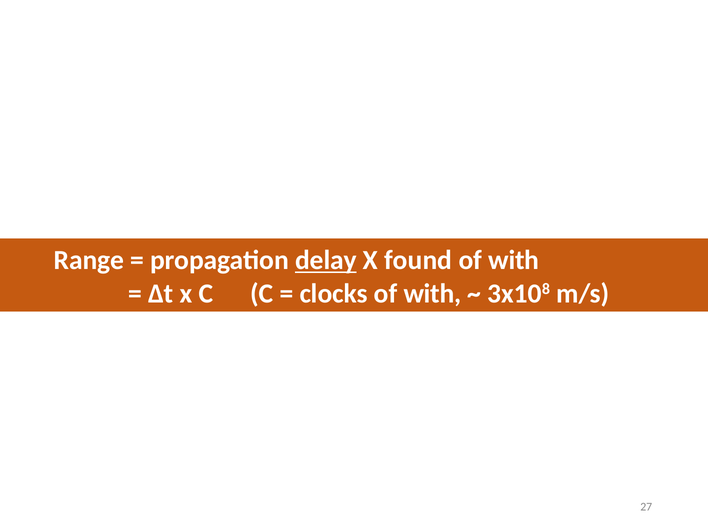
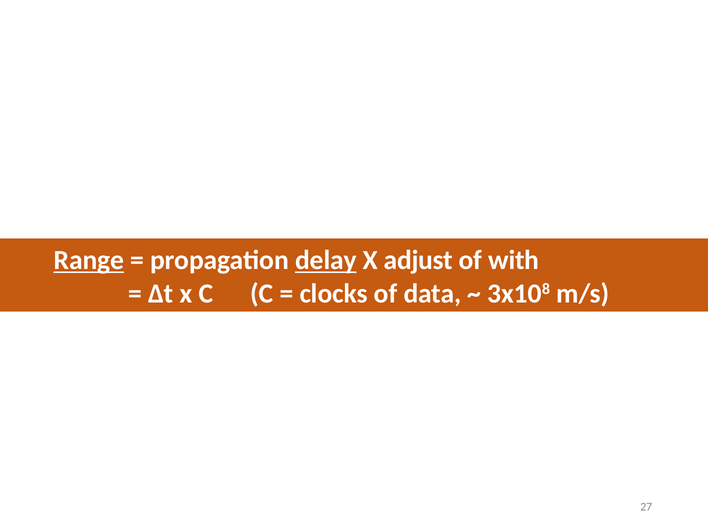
Range underline: none -> present (89, 260)
found: found -> adjust (418, 260)
with: with -> data (432, 293)
